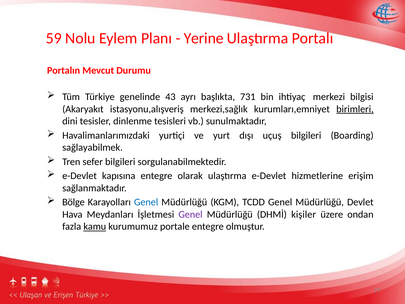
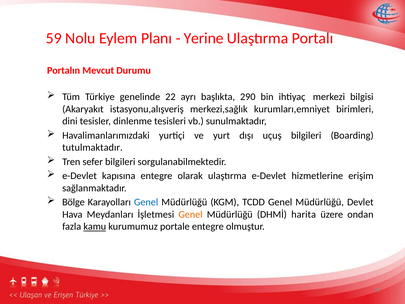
43: 43 -> 22 (170, 97)
731: 731 -> 290 (248, 97)
birimleri underline: present -> none (355, 109)
sağlayabilmek: sağlayabilmek -> tutulmaktadır (92, 147)
Genel colour: purple -> orange (190, 214)
kişiler: kişiler -> harita (304, 214)
